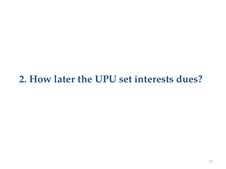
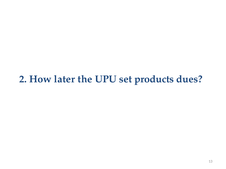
interests: interests -> products (154, 79)
